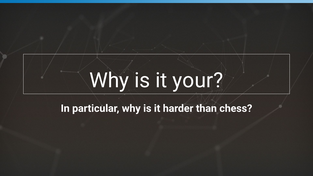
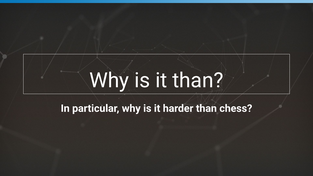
it your: your -> than (198, 80)
